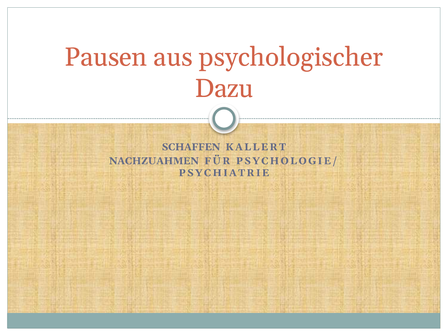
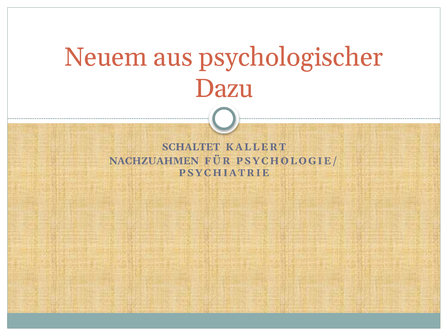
Pausen: Pausen -> Neuem (106, 57)
SCHAFFEN: SCHAFFEN -> SCHALTET (191, 147)
